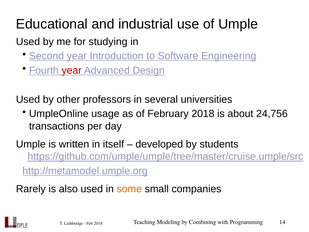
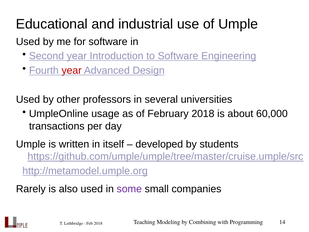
for studying: studying -> software (108, 42)
24,756: 24,756 -> 60,000 (272, 114)
some colour: orange -> purple (129, 189)
